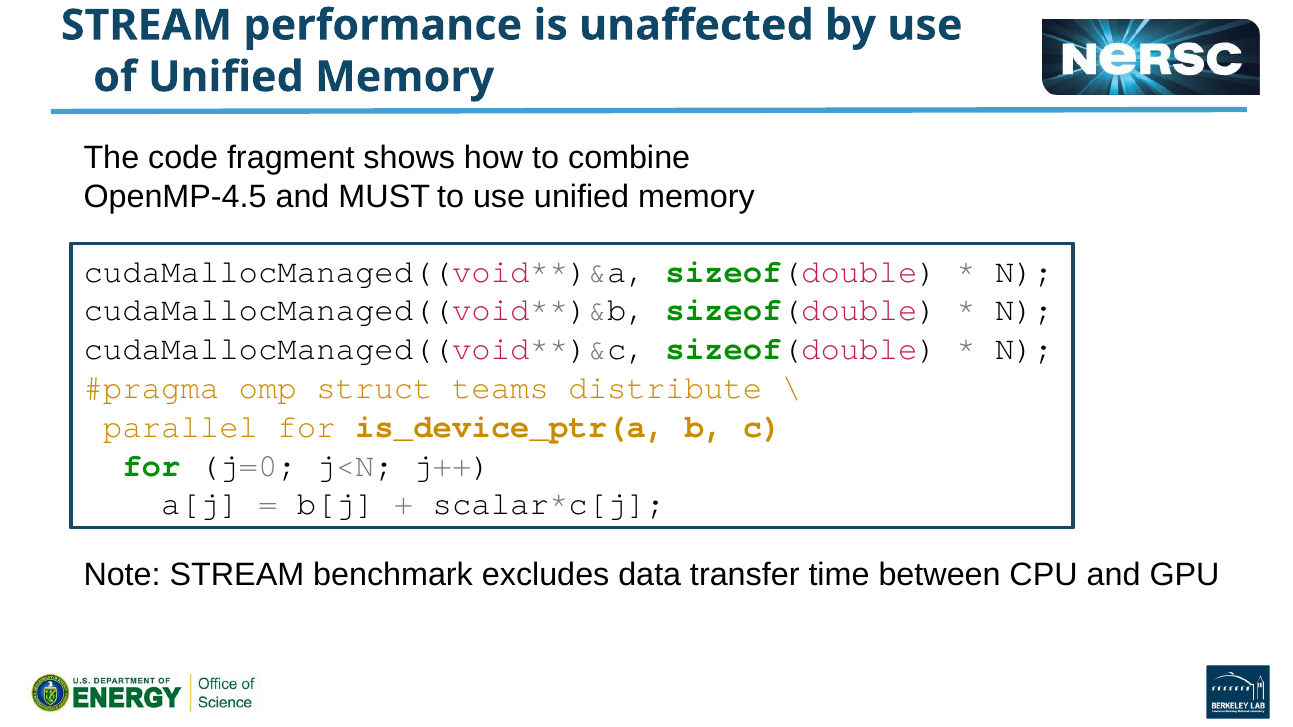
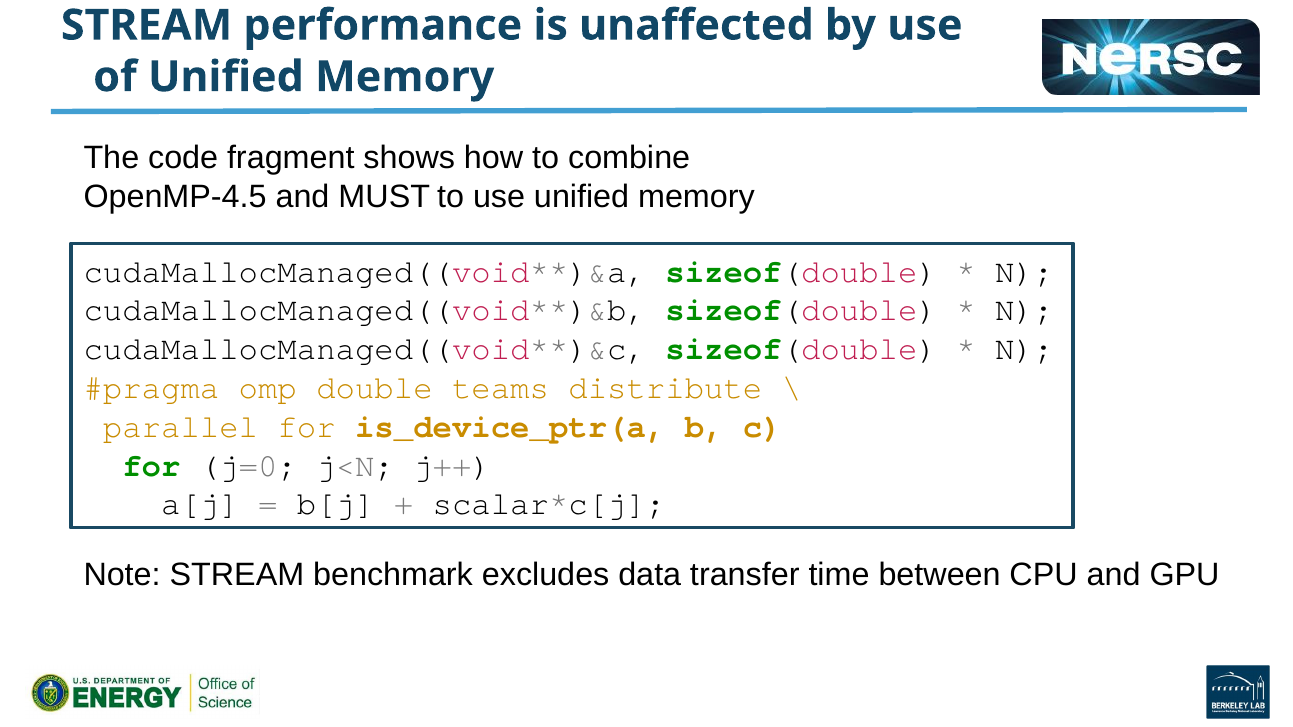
struct: struct -> double (374, 388)
